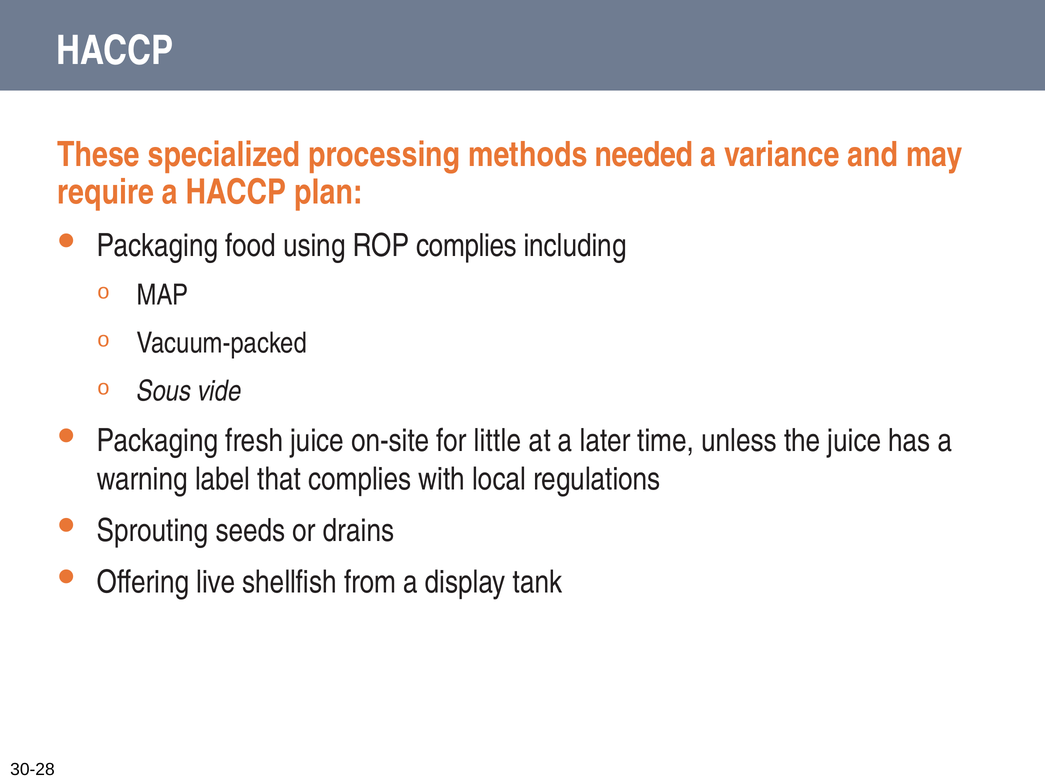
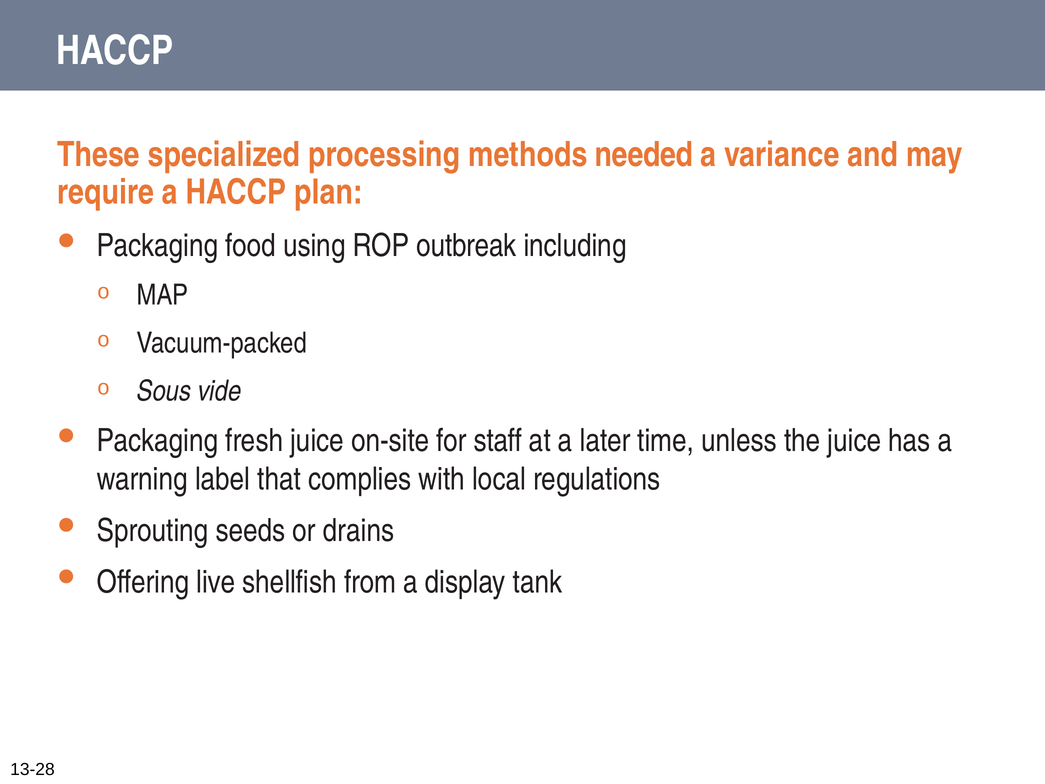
ROP complies: complies -> outbreak (467, 246)
little: little -> staff (498, 441)
30-28: 30-28 -> 13-28 (32, 769)
